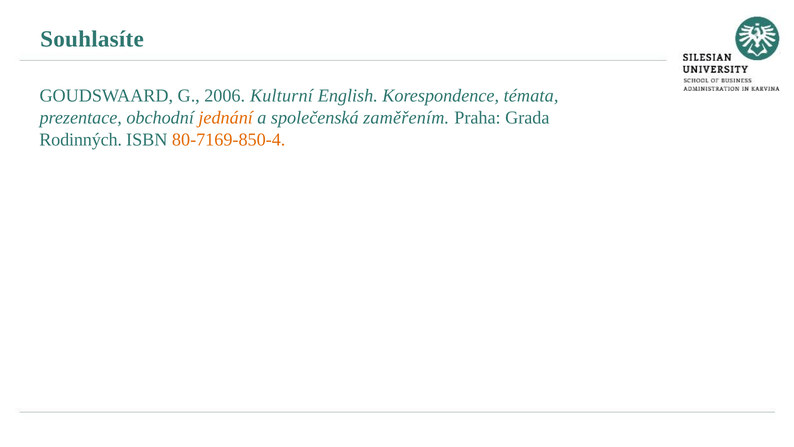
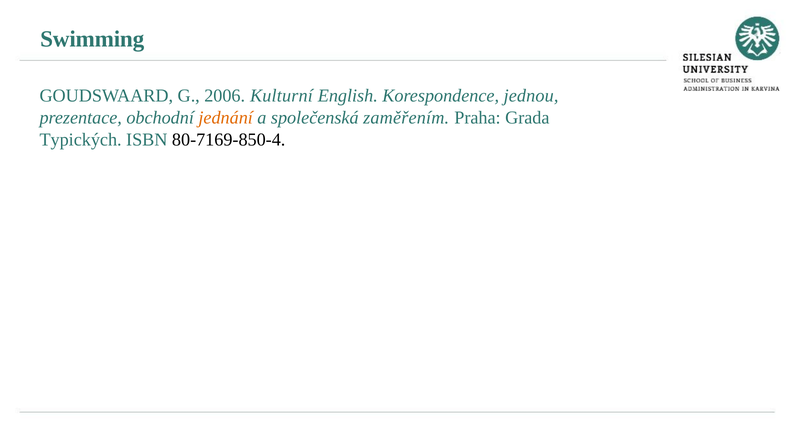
Souhlasíte: Souhlasíte -> Swimming (92, 39)
témata: témata -> jednou (531, 96)
Rodinných: Rodinných -> Typických (81, 139)
80-7169-850-4 colour: orange -> black (229, 139)
